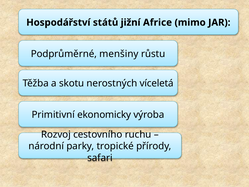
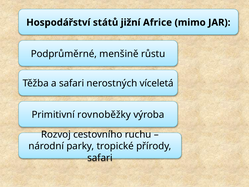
menšiny: menšiny -> menšině (119, 54)
a skotu: skotu -> safari (72, 83)
ekonomicky: ekonomicky -> rovnoběžky (104, 115)
